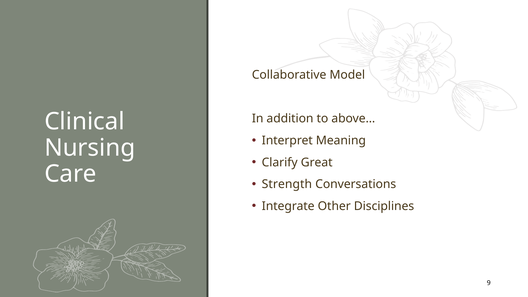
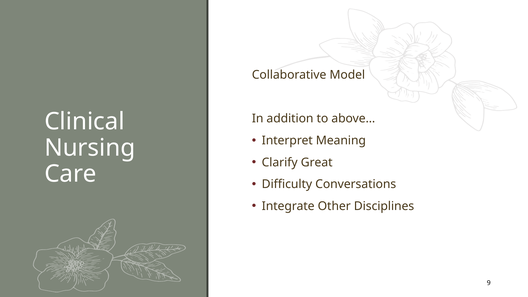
Strength: Strength -> Difficulty (287, 184)
